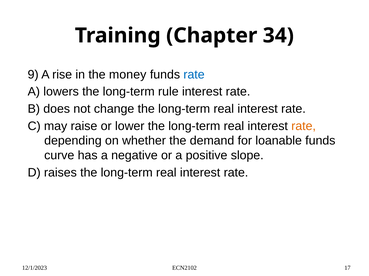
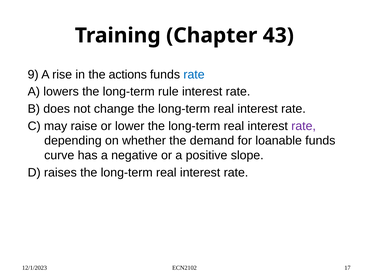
34: 34 -> 43 (278, 36)
money: money -> actions (128, 75)
rate colour: orange -> purple (304, 126)
